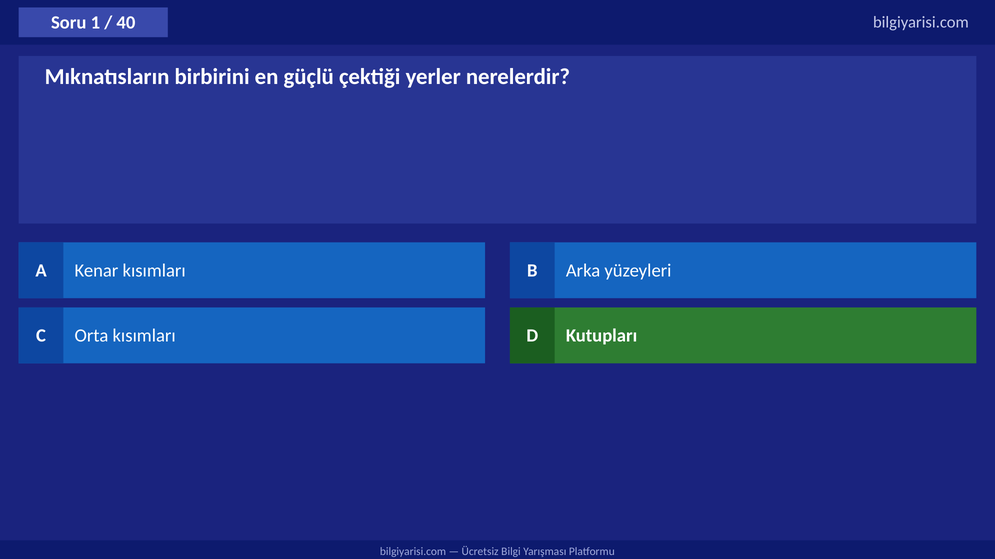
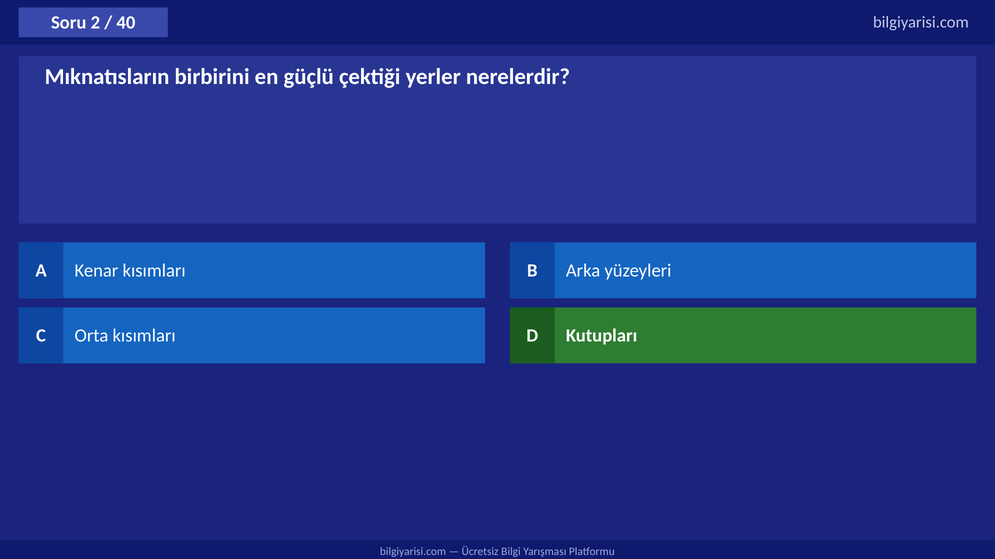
1: 1 -> 2 (95, 23)
